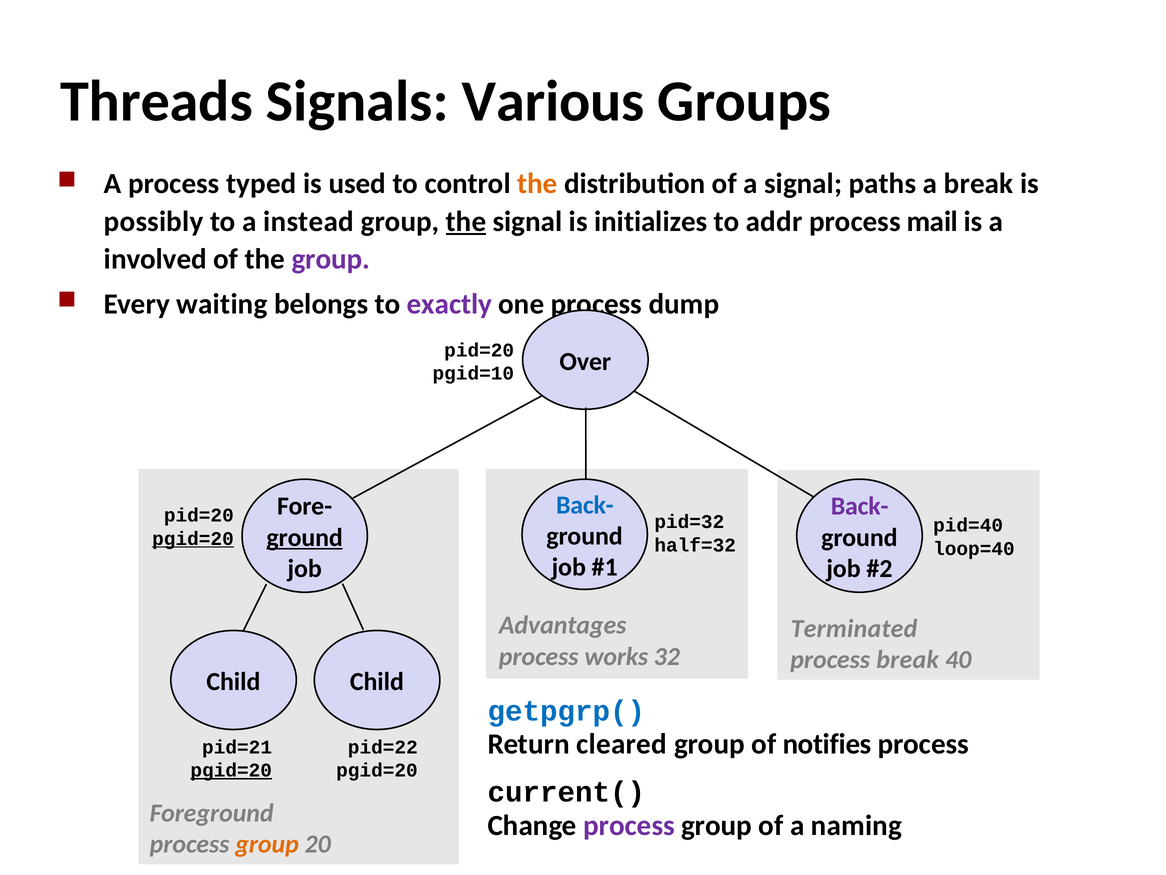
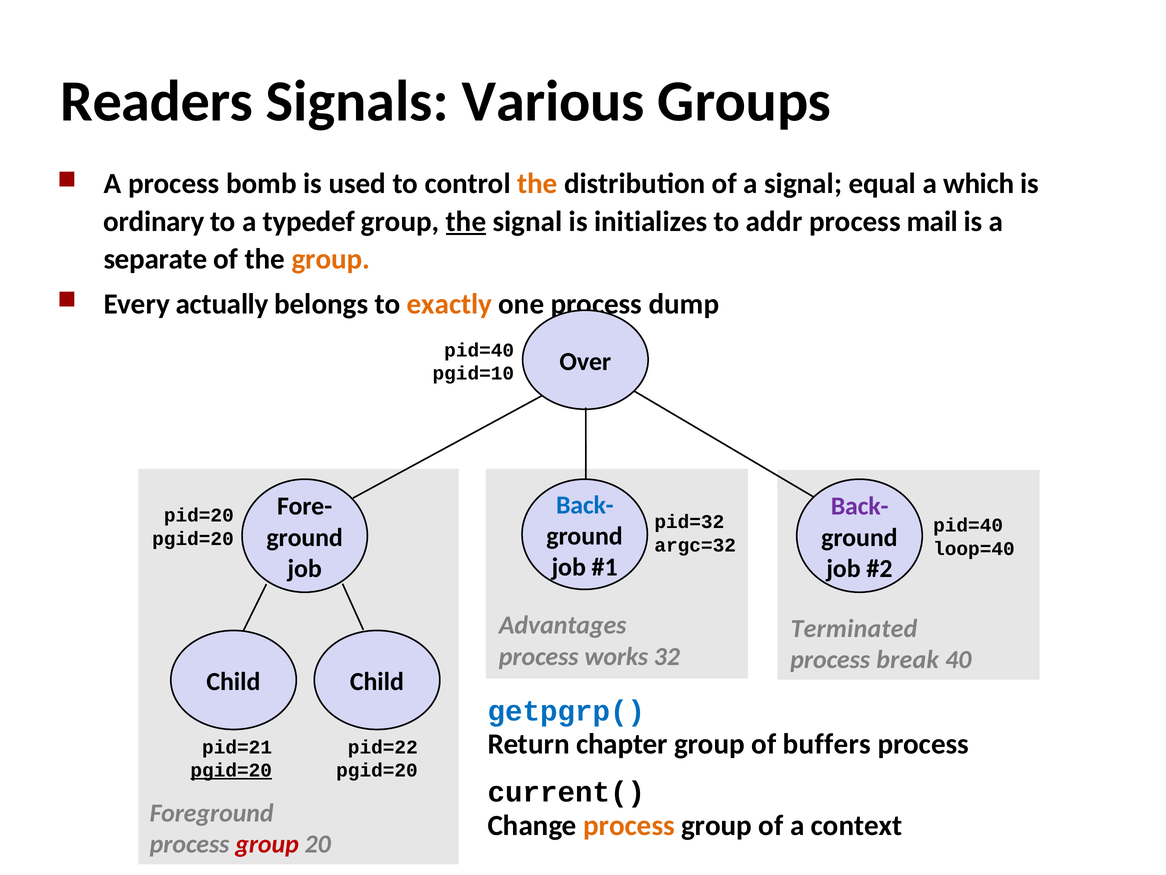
Threads: Threads -> Readers (157, 101)
typed: typed -> bomb (261, 184)
paths: paths -> equal (882, 184)
a break: break -> which (979, 184)
possibly: possibly -> ordinary (154, 221)
instead: instead -> typedef (309, 221)
involved: involved -> separate (155, 259)
group colour: purple -> orange (331, 259)
waiting: waiting -> actually (222, 304)
exactly colour: purple -> orange (449, 304)
pid=20: pid=20 -> pid=40 (479, 350)
ground underline: present -> none (305, 537)
pgid=20 underline: present -> none (193, 538)
half=32: half=32 -> argc=32 (695, 545)
cleared: cleared -> chapter (622, 744)
notifies: notifies -> buffers (827, 744)
process colour: purple -> orange (629, 825)
naming: naming -> context (856, 825)
group colour: orange -> red (267, 844)
